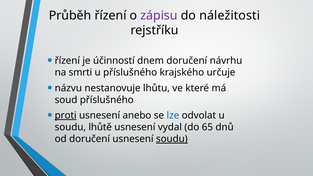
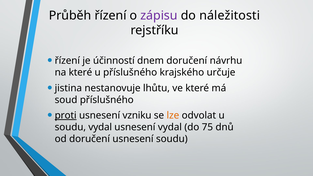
na smrti: smrti -> které (80, 72)
názvu: názvu -> jistina (68, 88)
anebo: anebo -> vzniku (137, 115)
lze colour: blue -> orange (173, 115)
soudu lhůtě: lhůtě -> vydal (100, 127)
65: 65 -> 75 (207, 127)
soudu underline: present -> none (172, 139)
